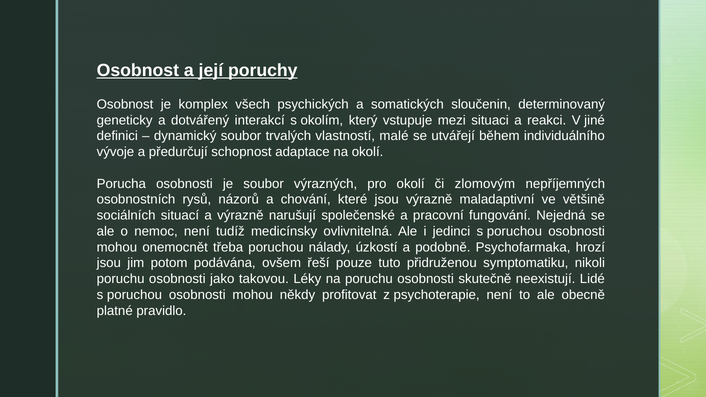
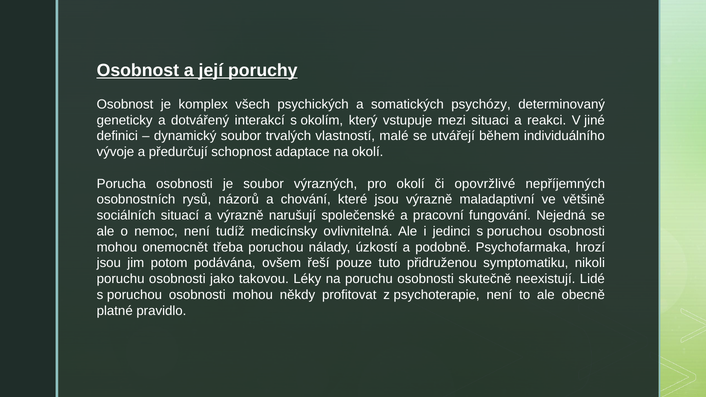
sloučenin: sloučenin -> psychózy (481, 104)
zlomovým: zlomovým -> opovržlivé (485, 184)
